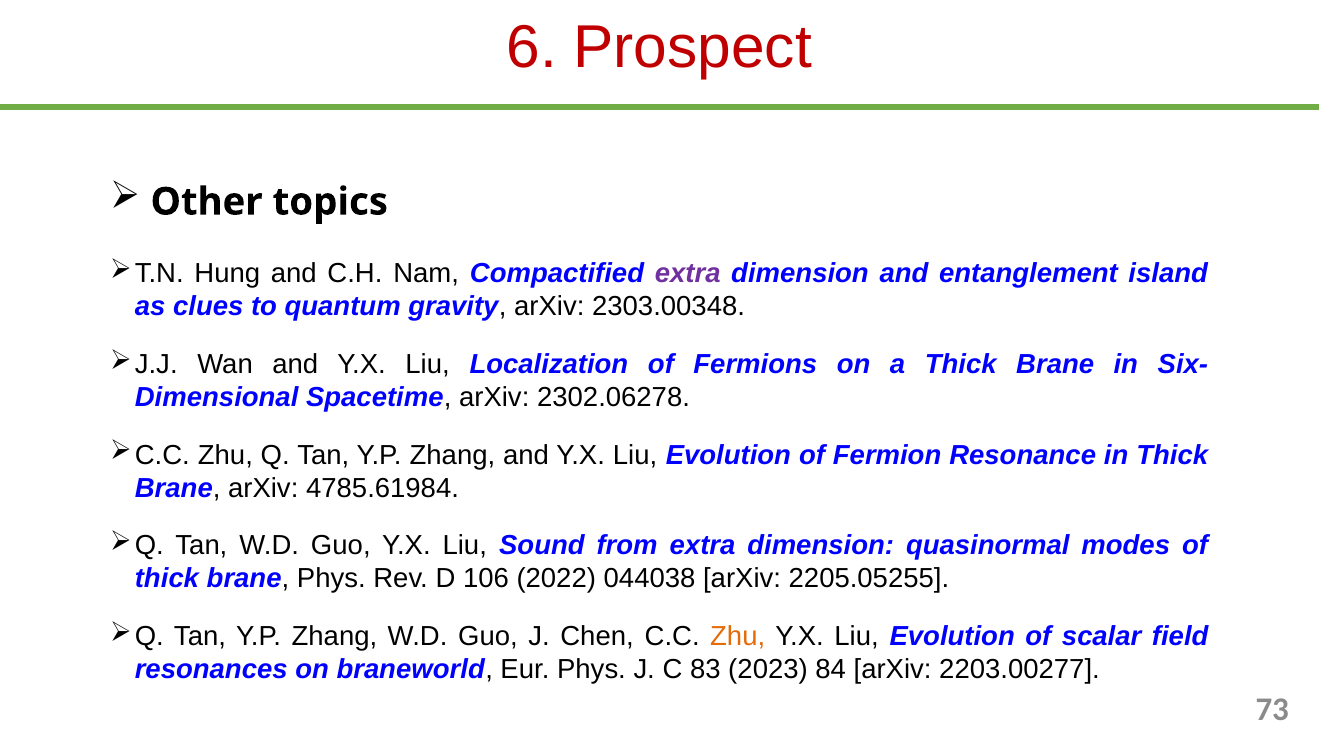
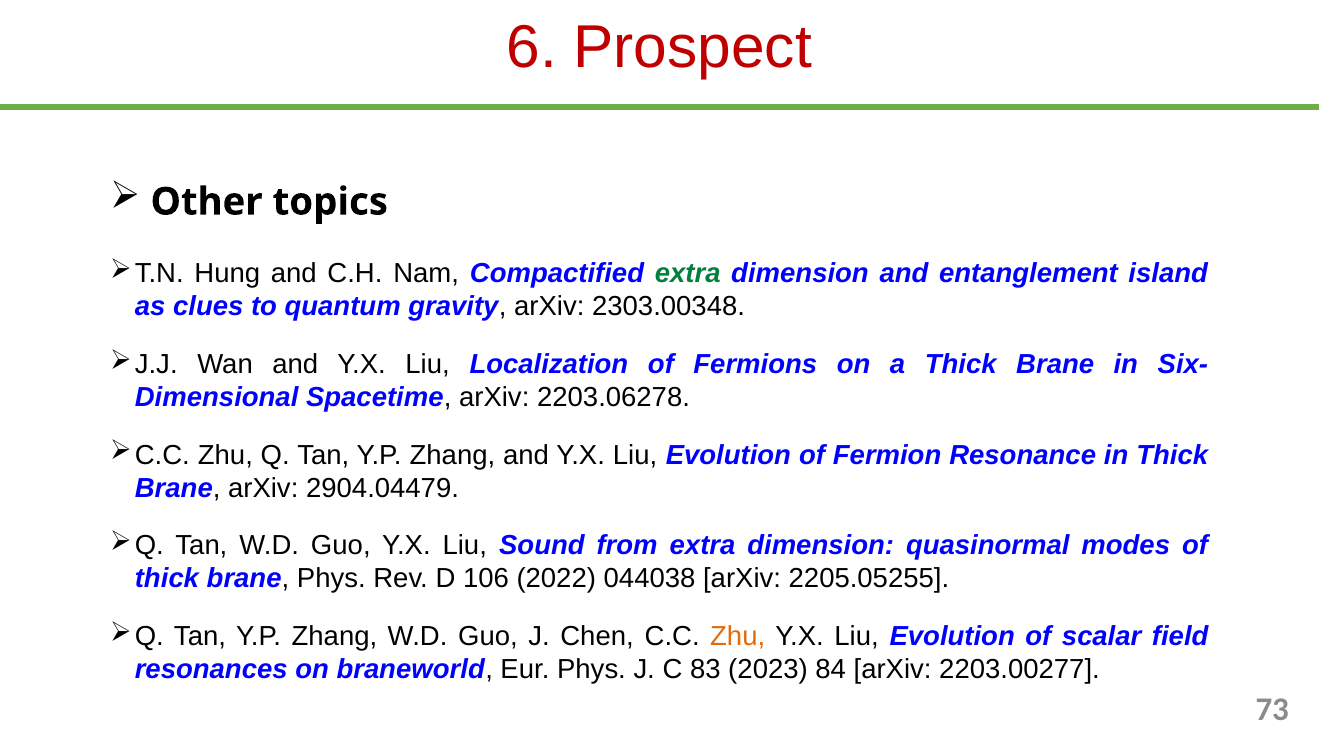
extra colour: purple -> green (688, 274)
2302.06278: 2302.06278 -> 2203.06278 (614, 397)
4785.61984: 4785.61984 -> 2904.04479 (383, 488)
